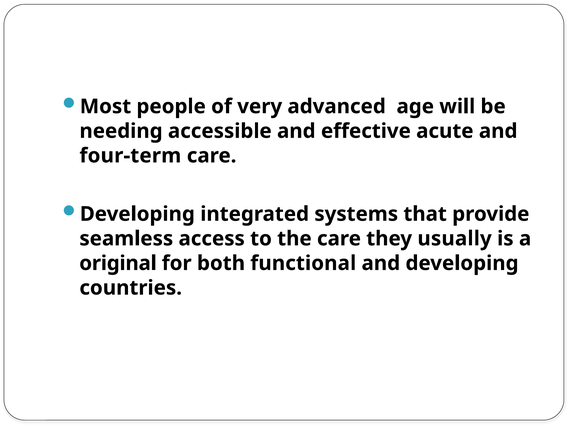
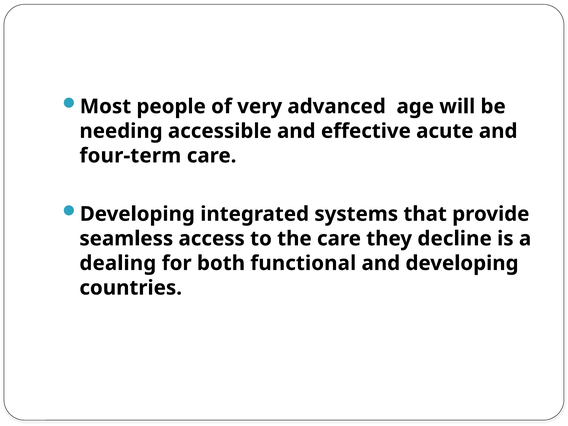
usually: usually -> decline (455, 239)
original: original -> dealing (118, 263)
